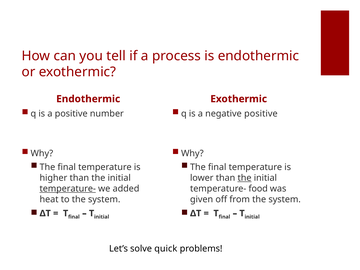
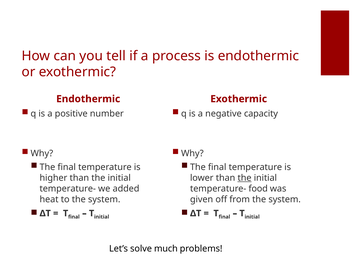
negative positive: positive -> capacity (261, 114)
temperature- underline: present -> none (68, 189)
quick: quick -> much (166, 249)
